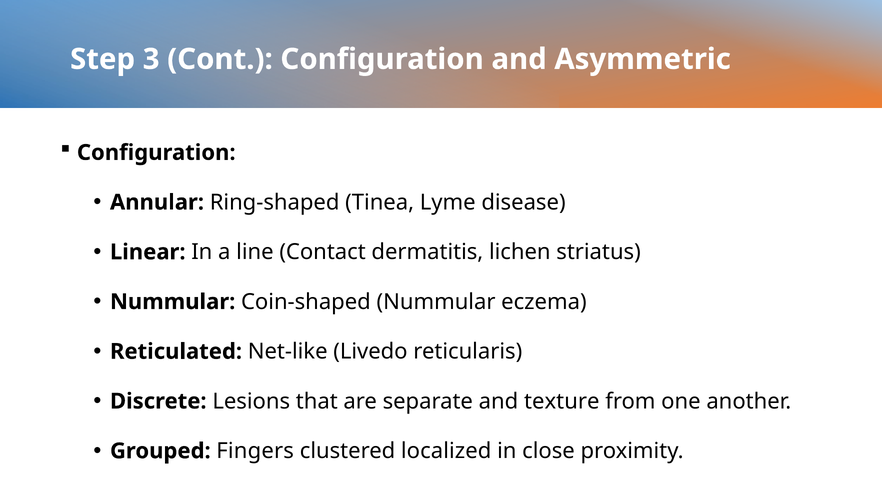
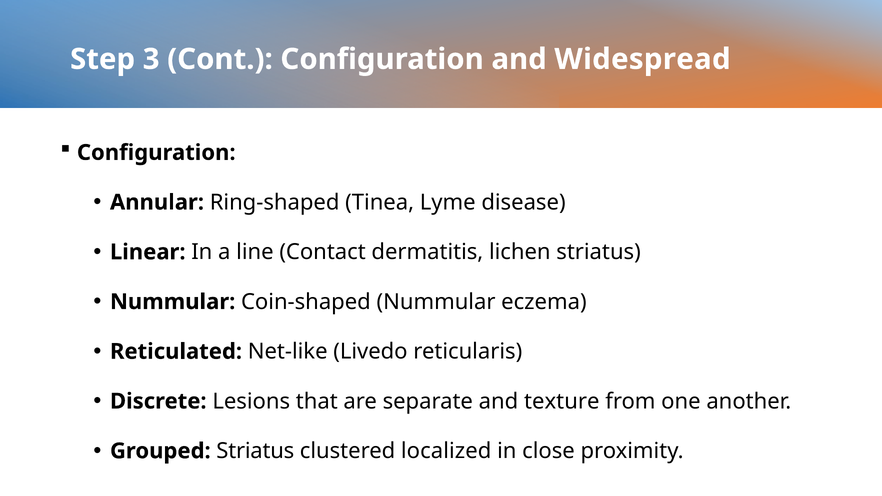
Asymmetric: Asymmetric -> Widespread (642, 59)
Grouped Fingers: Fingers -> Striatus (255, 451)
